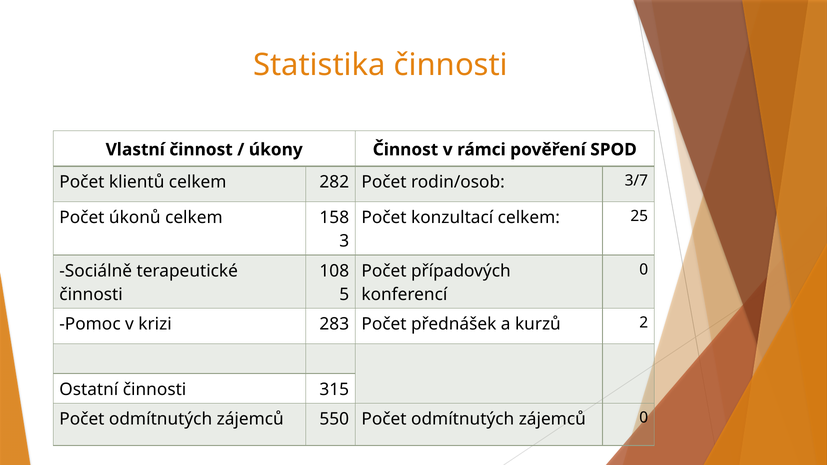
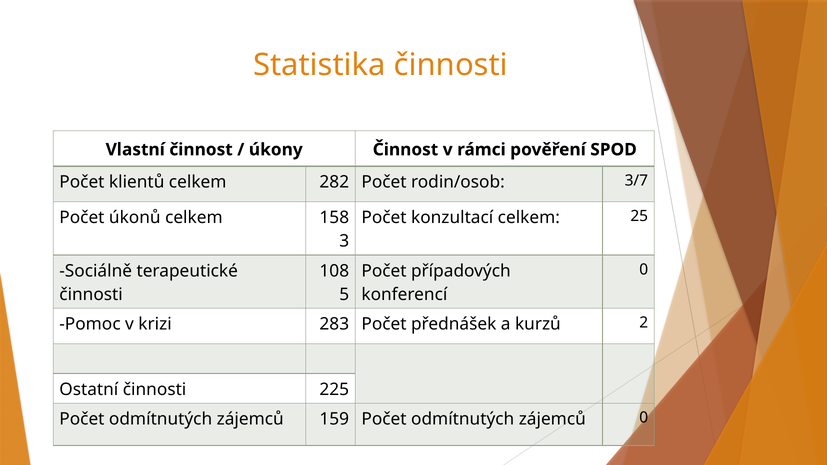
315: 315 -> 225 (334, 390)
550: 550 -> 159 (334, 419)
